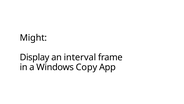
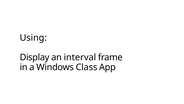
Might: Might -> Using (33, 38)
Copy: Copy -> Class (87, 67)
